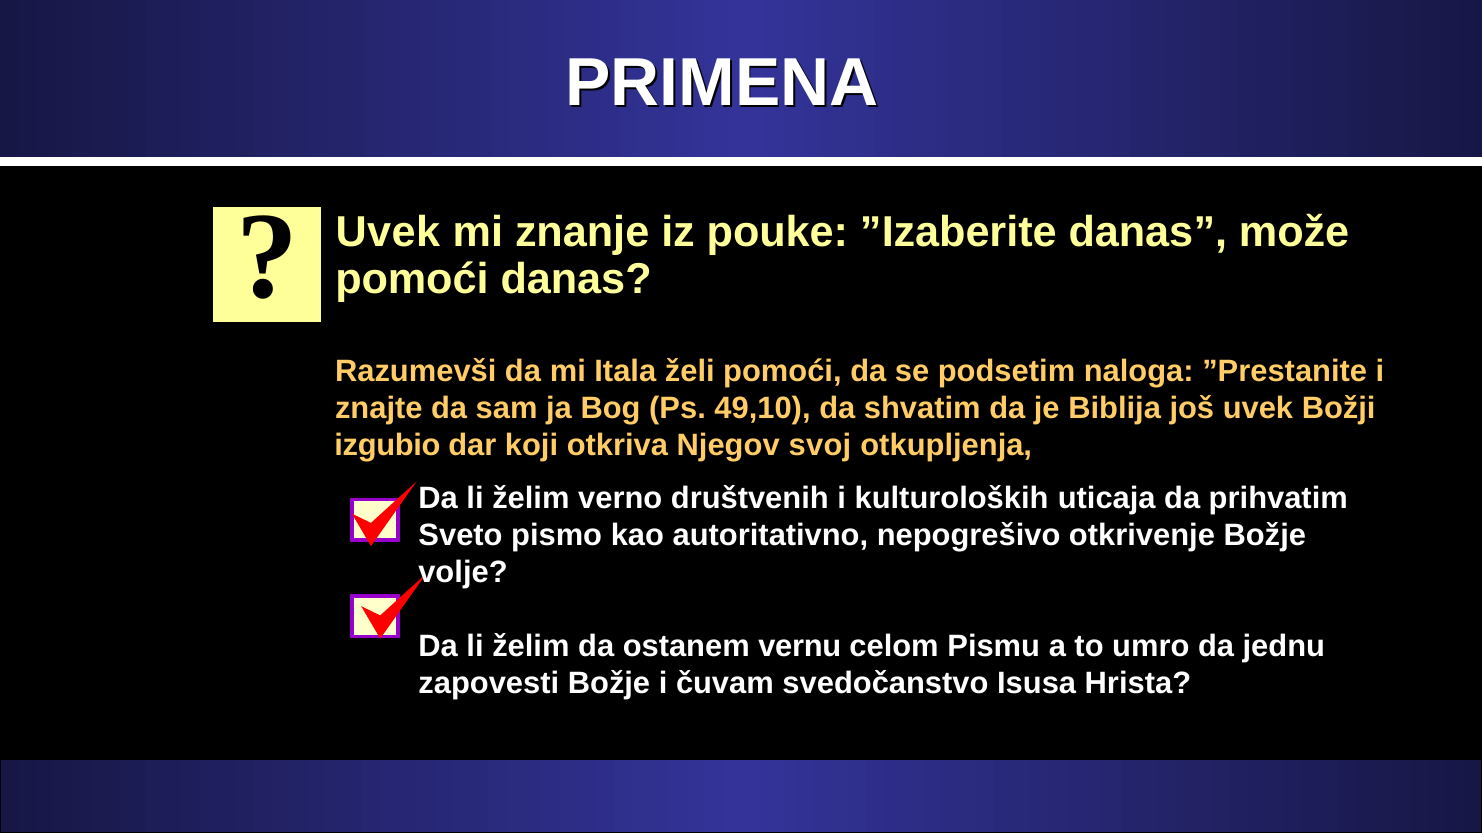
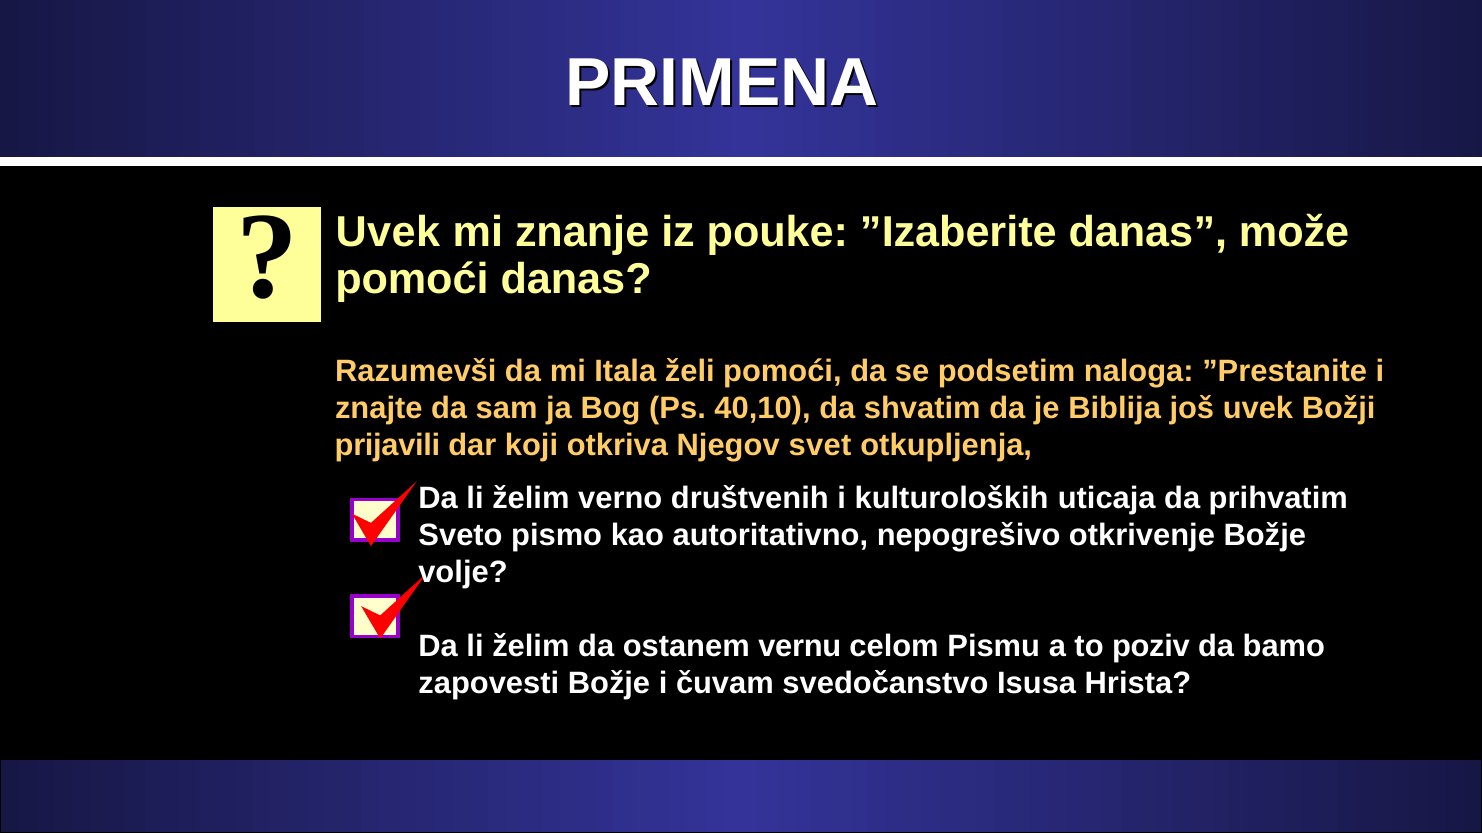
49,10: 49,10 -> 40,10 (763, 409)
izgubio: izgubio -> prijavili (388, 446)
svoj: svoj -> svet (820, 446)
umro: umro -> poziv (1151, 647)
jednu: jednu -> bamo (1284, 647)
